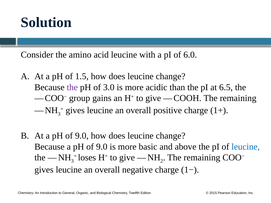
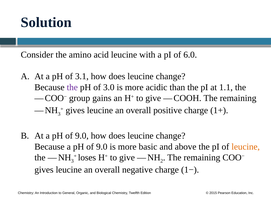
1.5: 1.5 -> 3.1 (82, 77)
6.5: 6.5 -> 1.1 (226, 87)
leucine colour: blue -> orange (246, 147)
